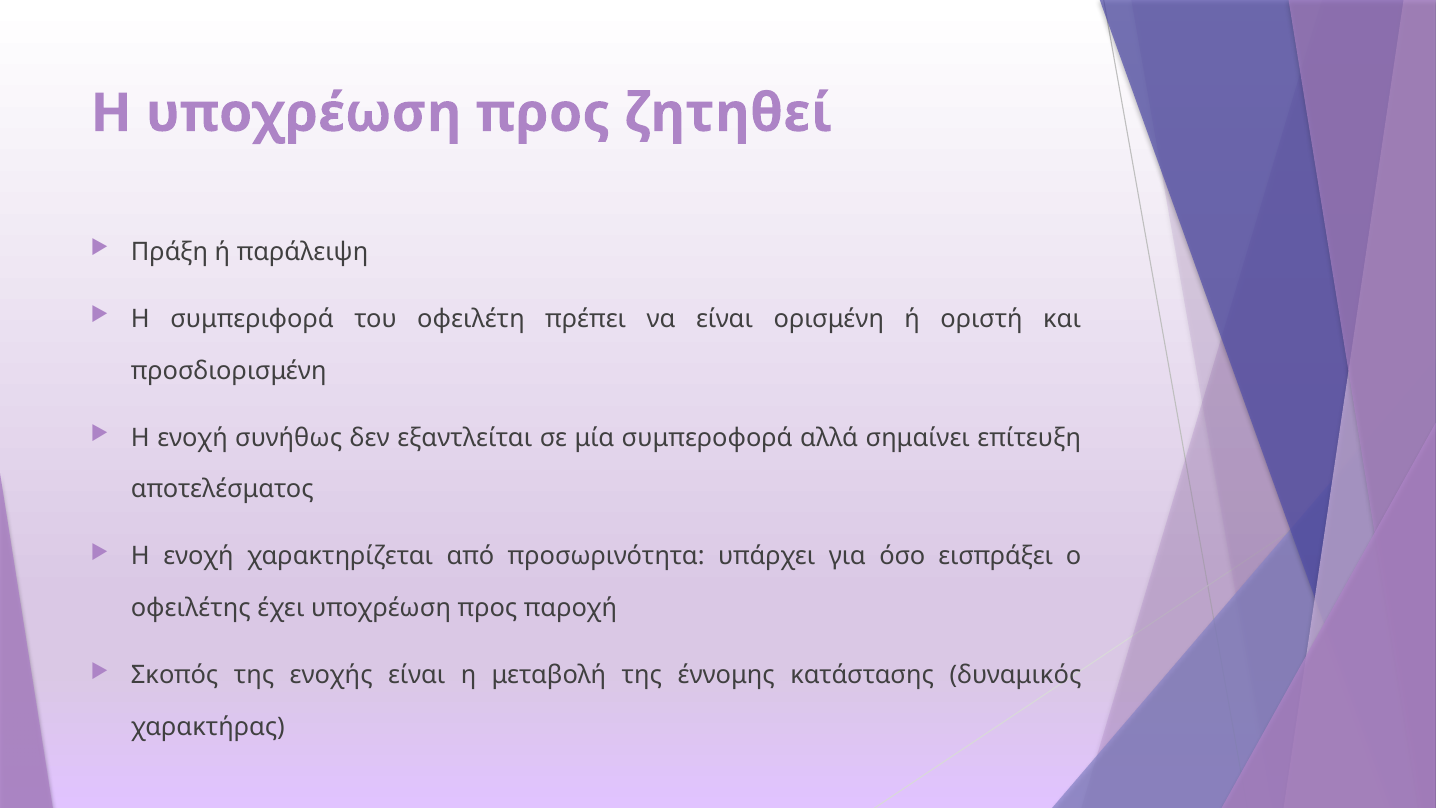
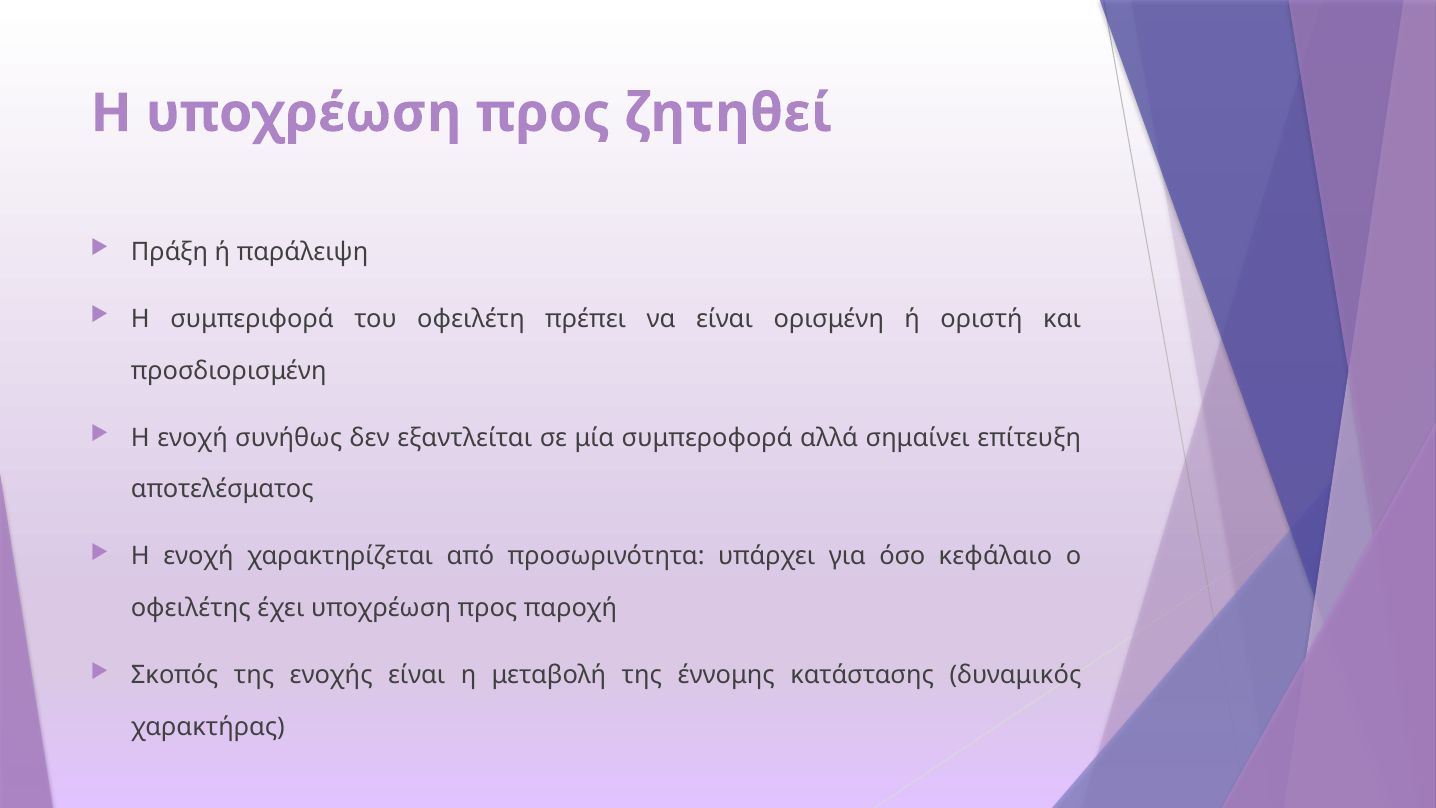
εισπράξει: εισπράξει -> κεφάλαιο (995, 556)
